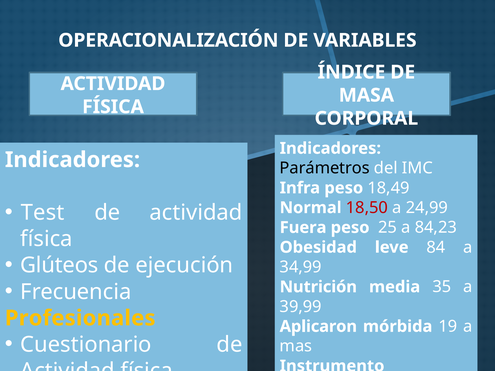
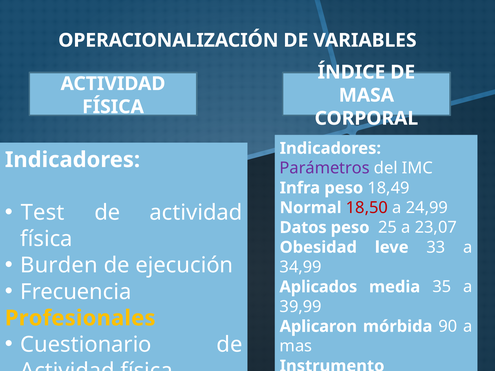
Parámetros colour: black -> purple (325, 168)
Fuera: Fuera -> Datos (303, 228)
84,23: 84,23 -> 23,07 (436, 228)
84: 84 -> 33 (436, 247)
Glúteos: Glúteos -> Burden (59, 266)
Nutrición: Nutrición -> Aplicados (318, 287)
19: 19 -> 90 (448, 327)
